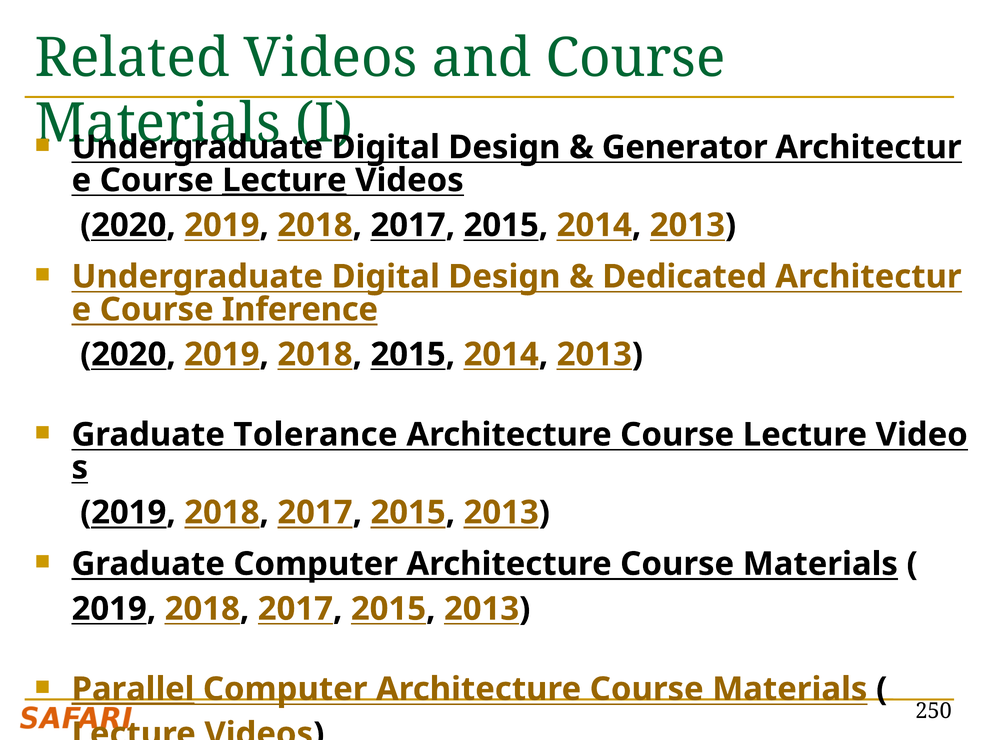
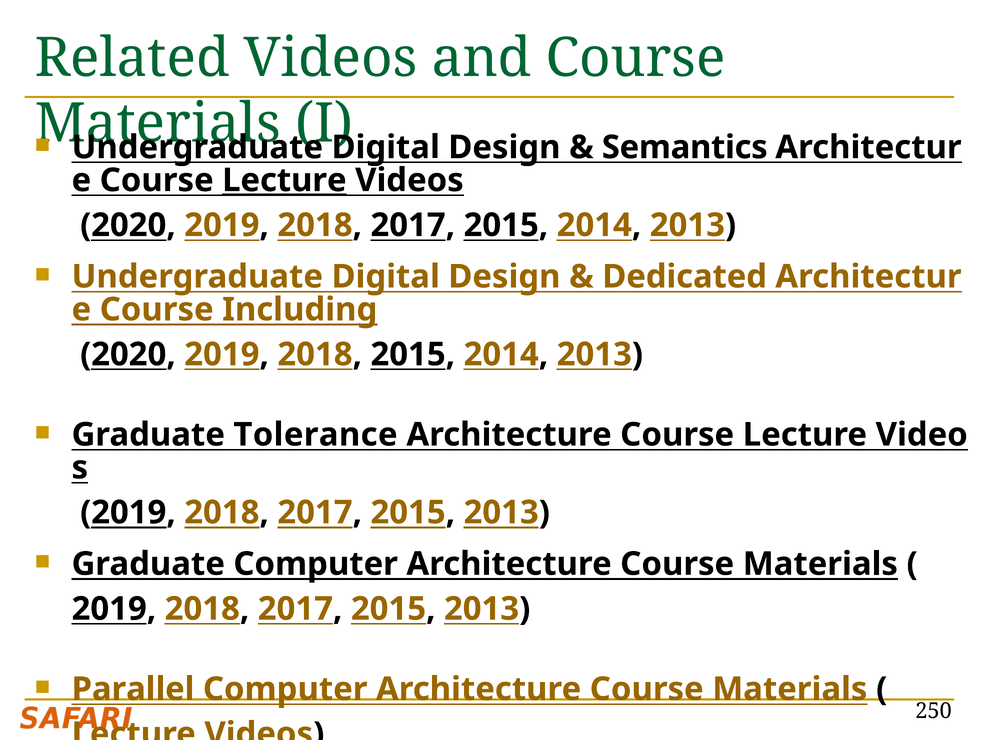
Generator: Generator -> Semantics (685, 147)
Inference: Inference -> Including (300, 310)
Parallel underline: present -> none (133, 689)
